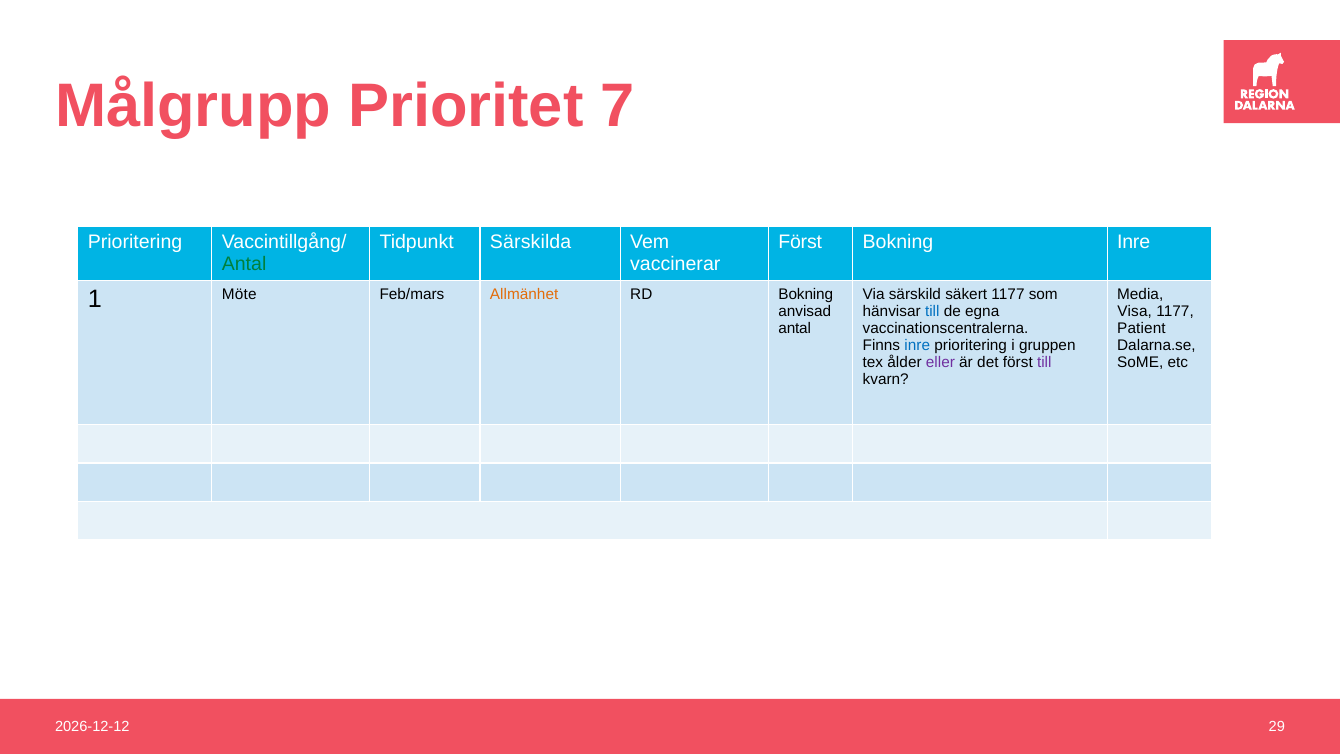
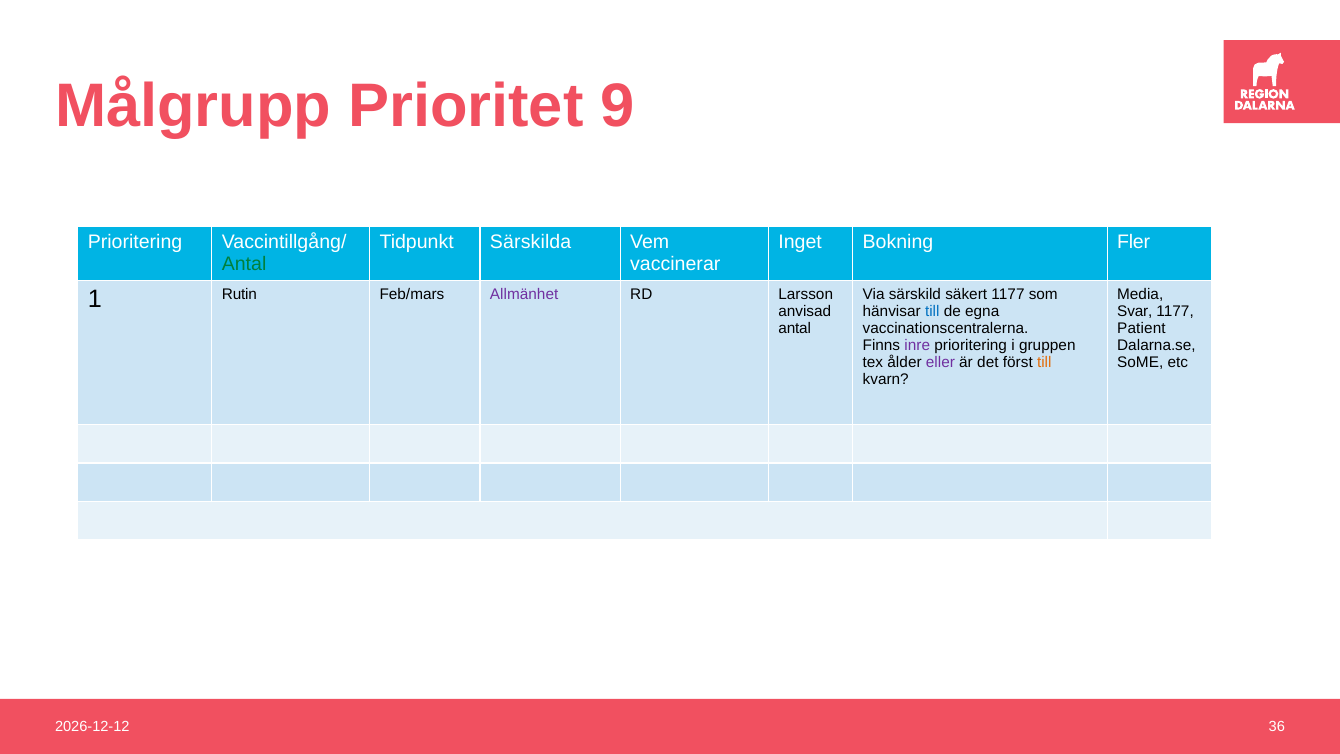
7: 7 -> 9 (618, 106)
Först: Först -> Inget (800, 242)
Bokning Inre: Inre -> Fler (1134, 242)
Möte: Möte -> Rutin (239, 294)
Allmänhet colour: orange -> purple (524, 294)
RD Bokning: Bokning -> Larsson (806, 294)
Visa: Visa -> Svar (1135, 311)
inre colour: blue -> purple (917, 345)
till colour: purple -> orange (1044, 362)
29: 29 -> 36 (1277, 727)
